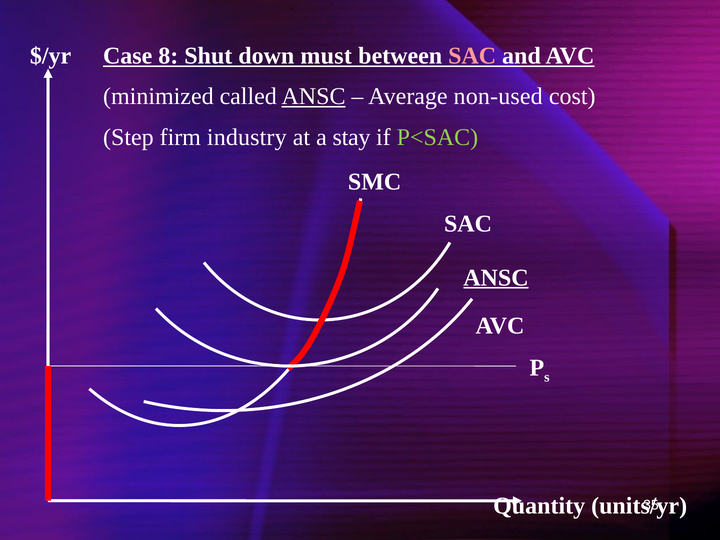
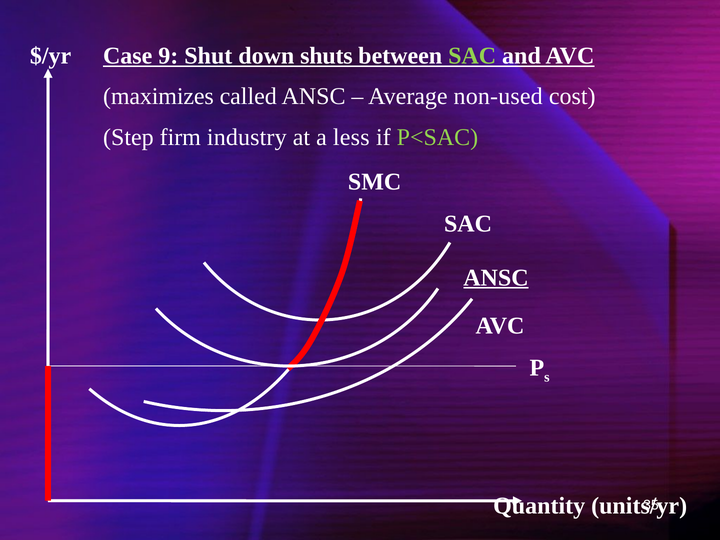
8: 8 -> 9 (168, 56)
must: must -> shuts (326, 56)
SAC colour: pink -> light green (472, 56)
minimized: minimized -> maximizes (158, 96)
ANSC underline: present -> none (313, 96)
stay: stay -> less (351, 137)
